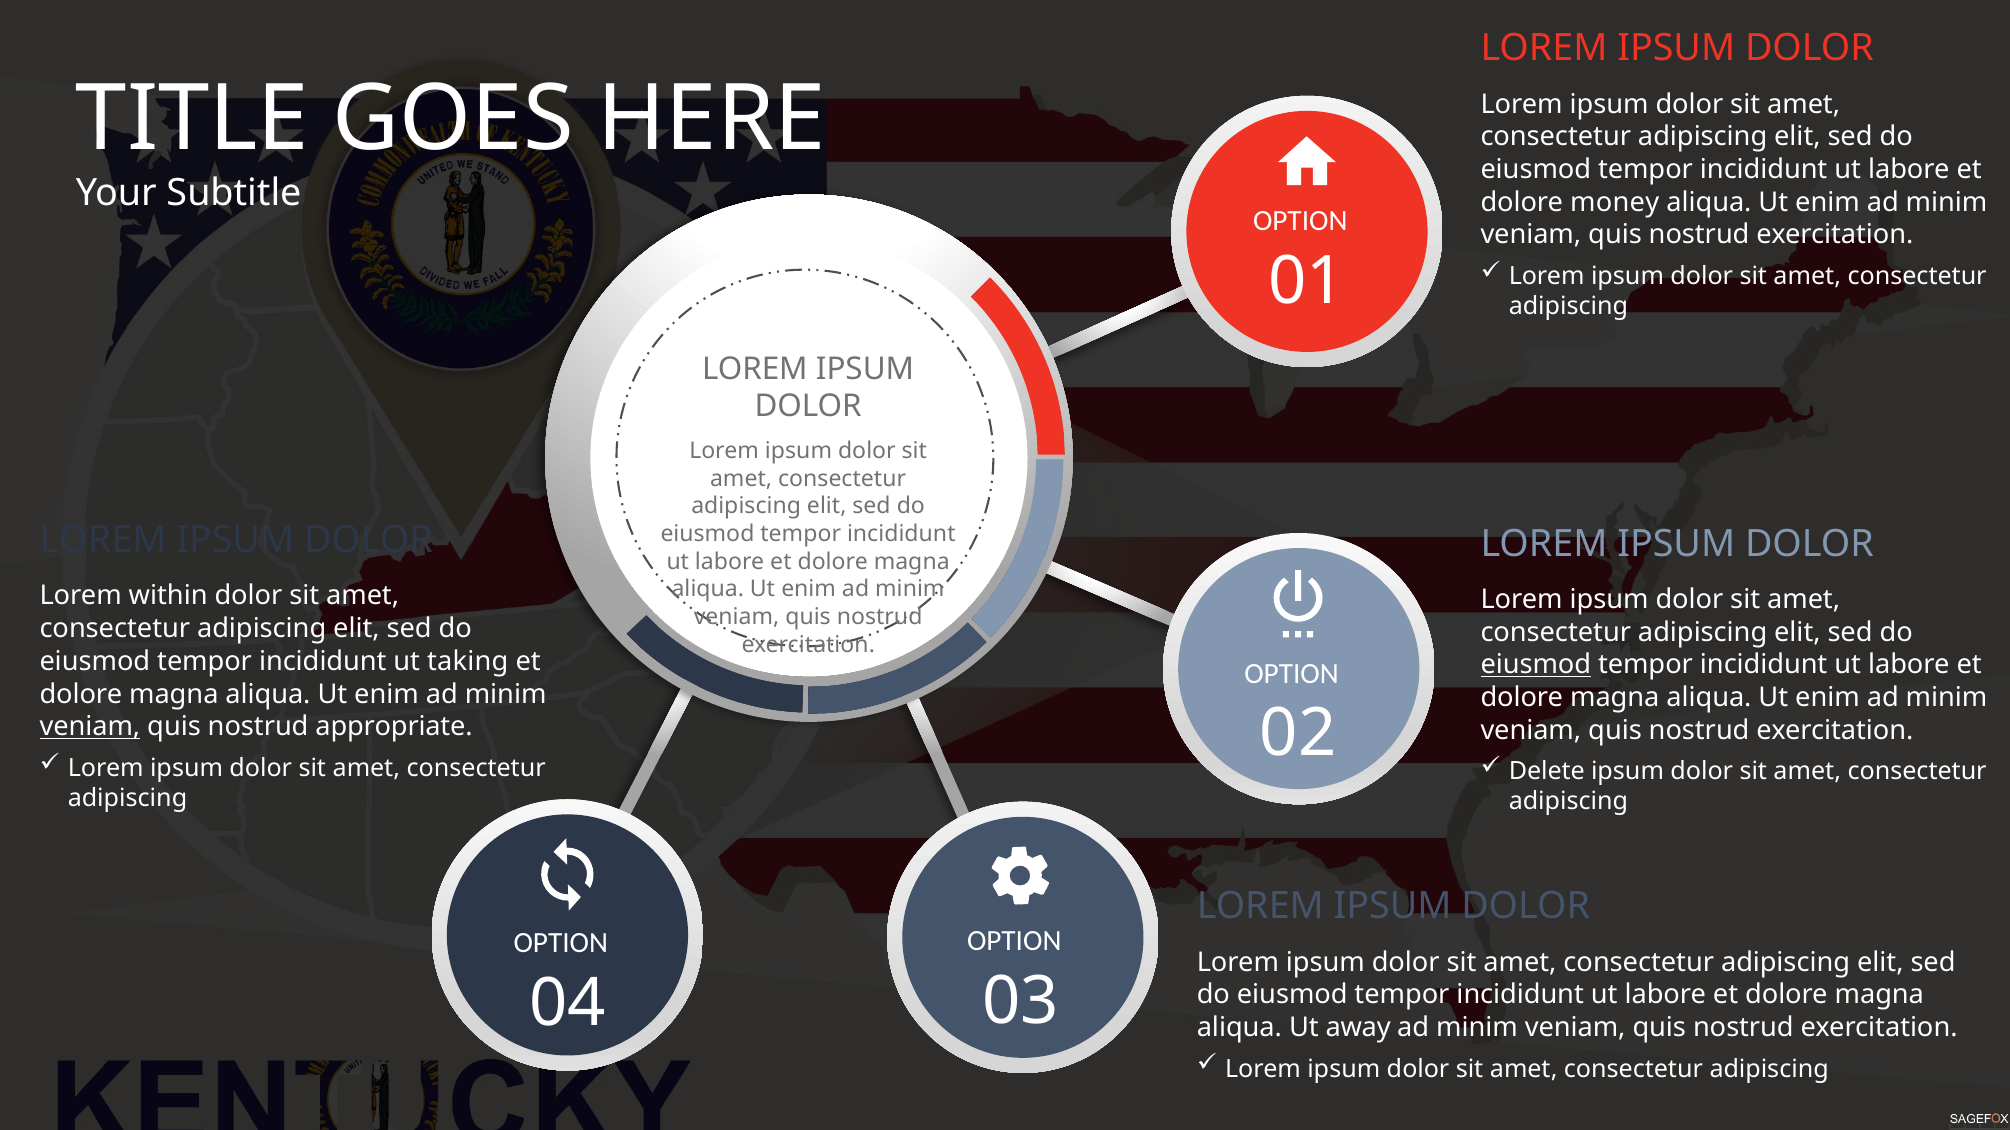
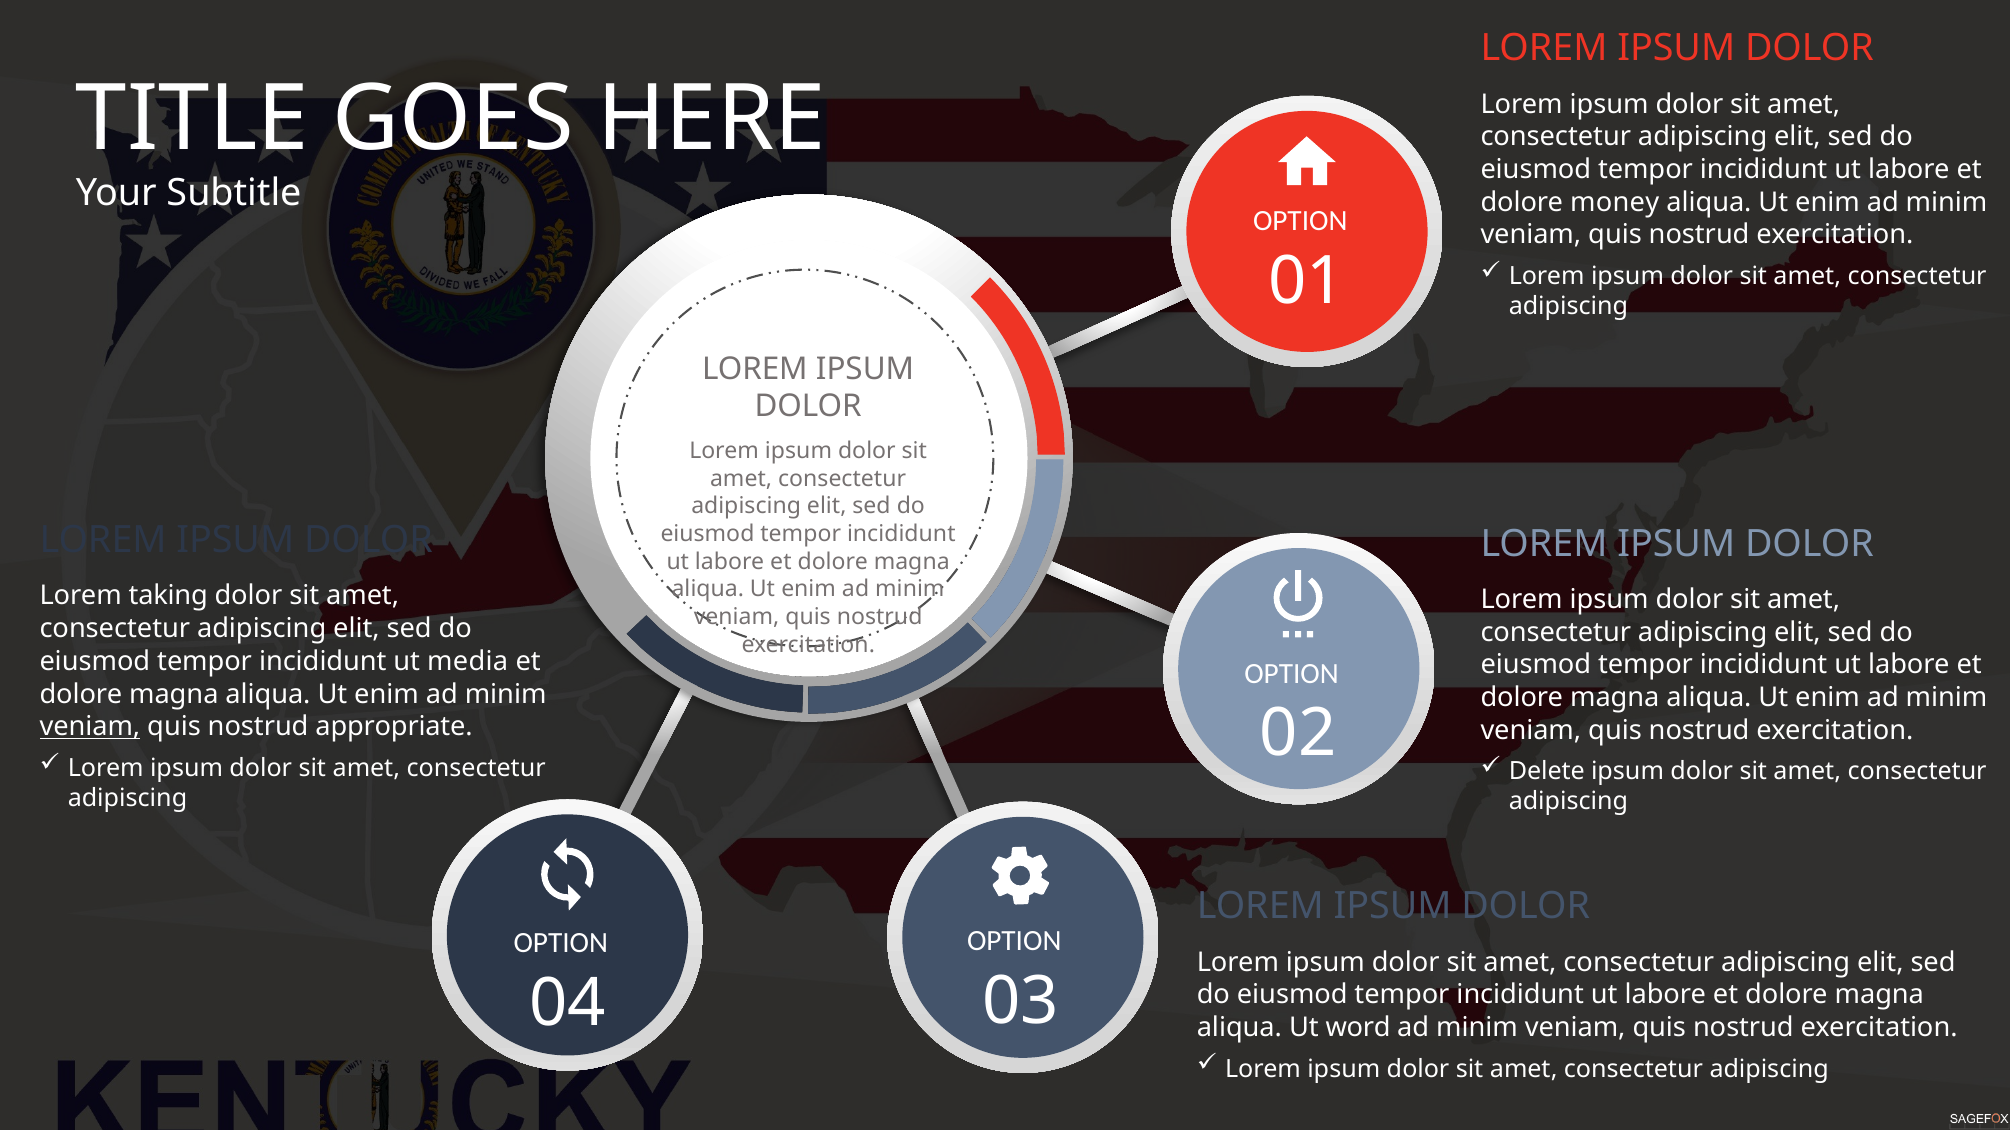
within: within -> taking (168, 596)
taking: taking -> media (468, 662)
eiusmod underline: present -> none (1536, 665)
away: away -> word (1358, 1028)
